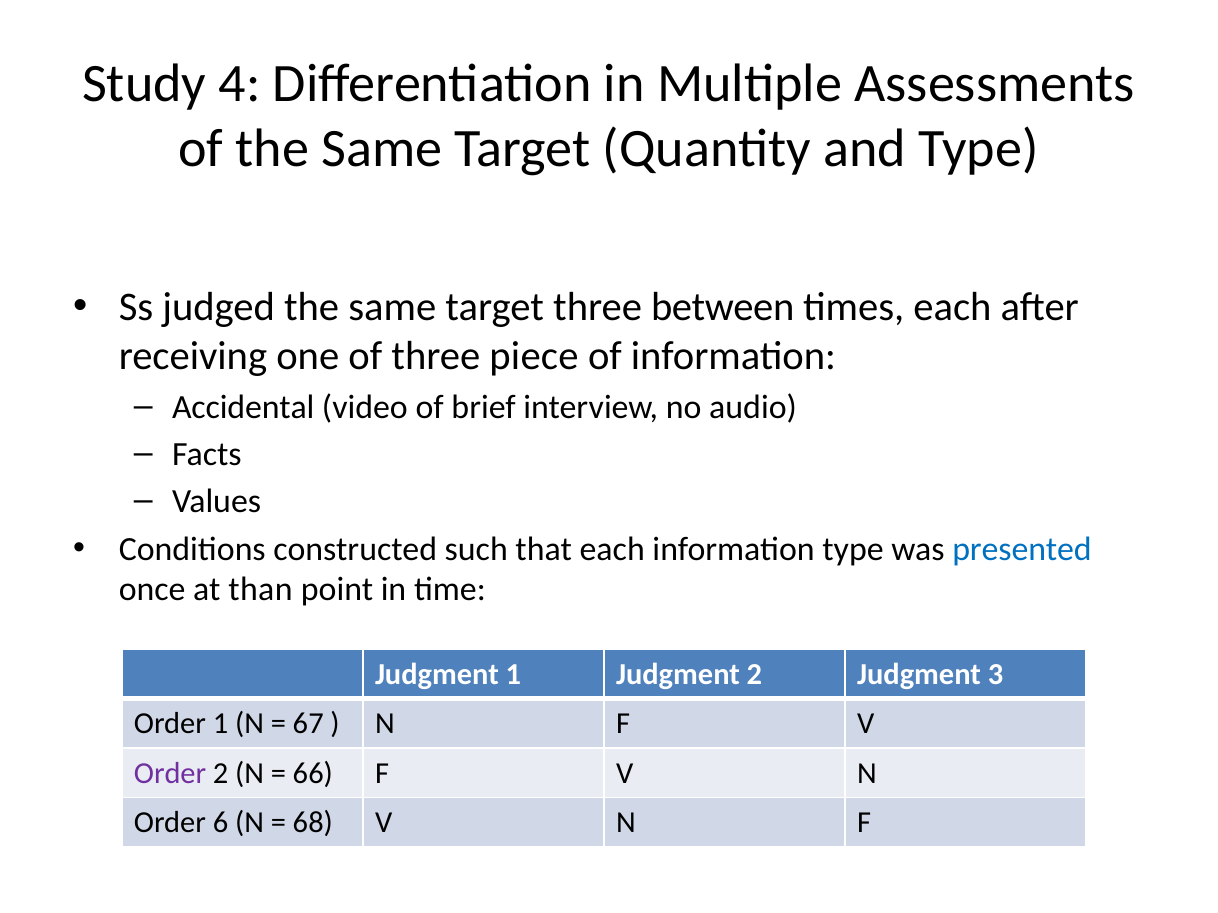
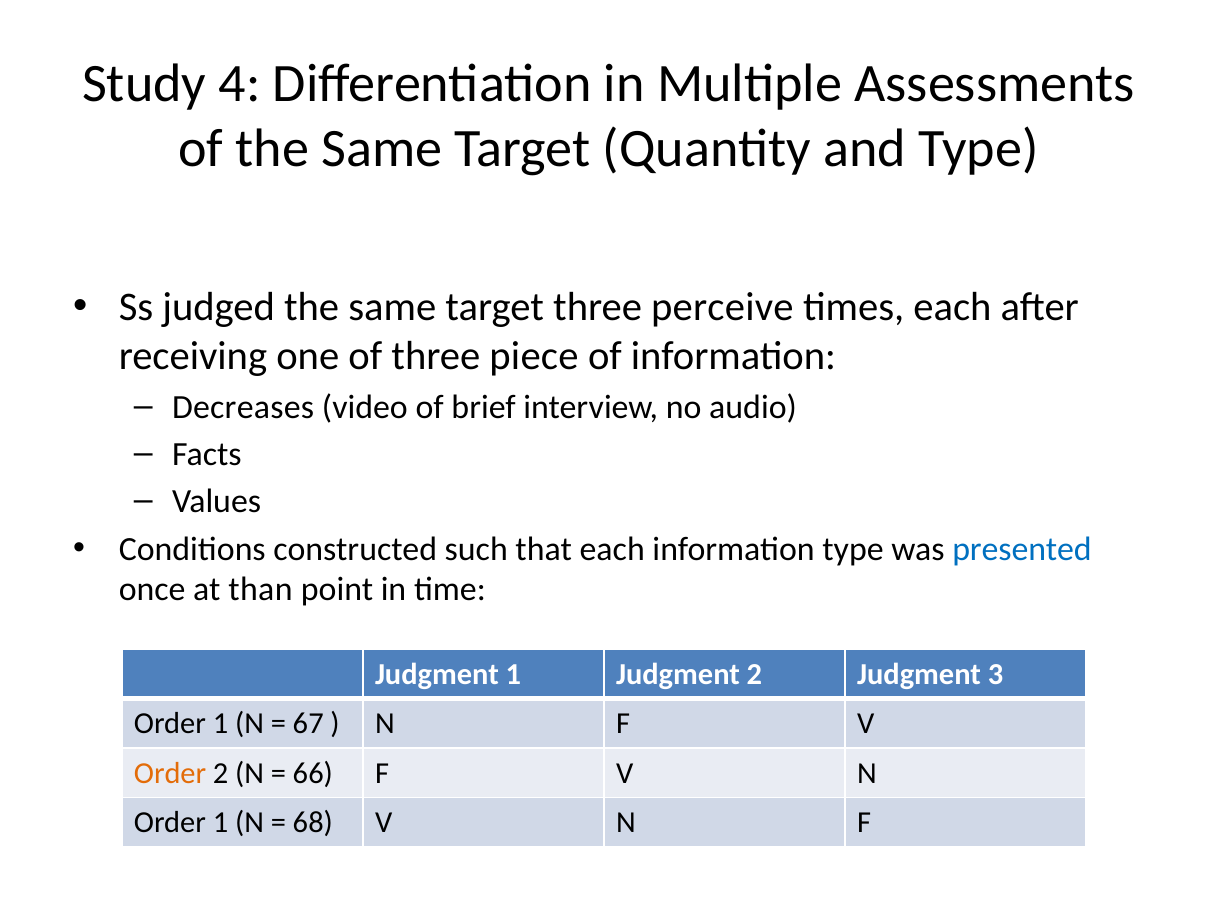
between: between -> perceive (722, 307)
Accidental: Accidental -> Decreases (243, 407)
Order colour: purple -> orange (170, 773)
6: 6 -> 1 (221, 823)
